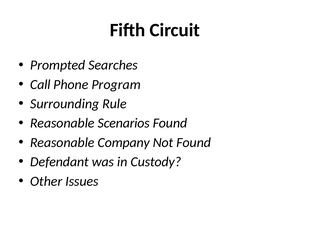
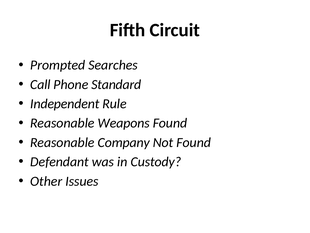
Program: Program -> Standard (116, 84)
Surrounding: Surrounding -> Independent (65, 104)
Scenarios: Scenarios -> Weapons (124, 123)
